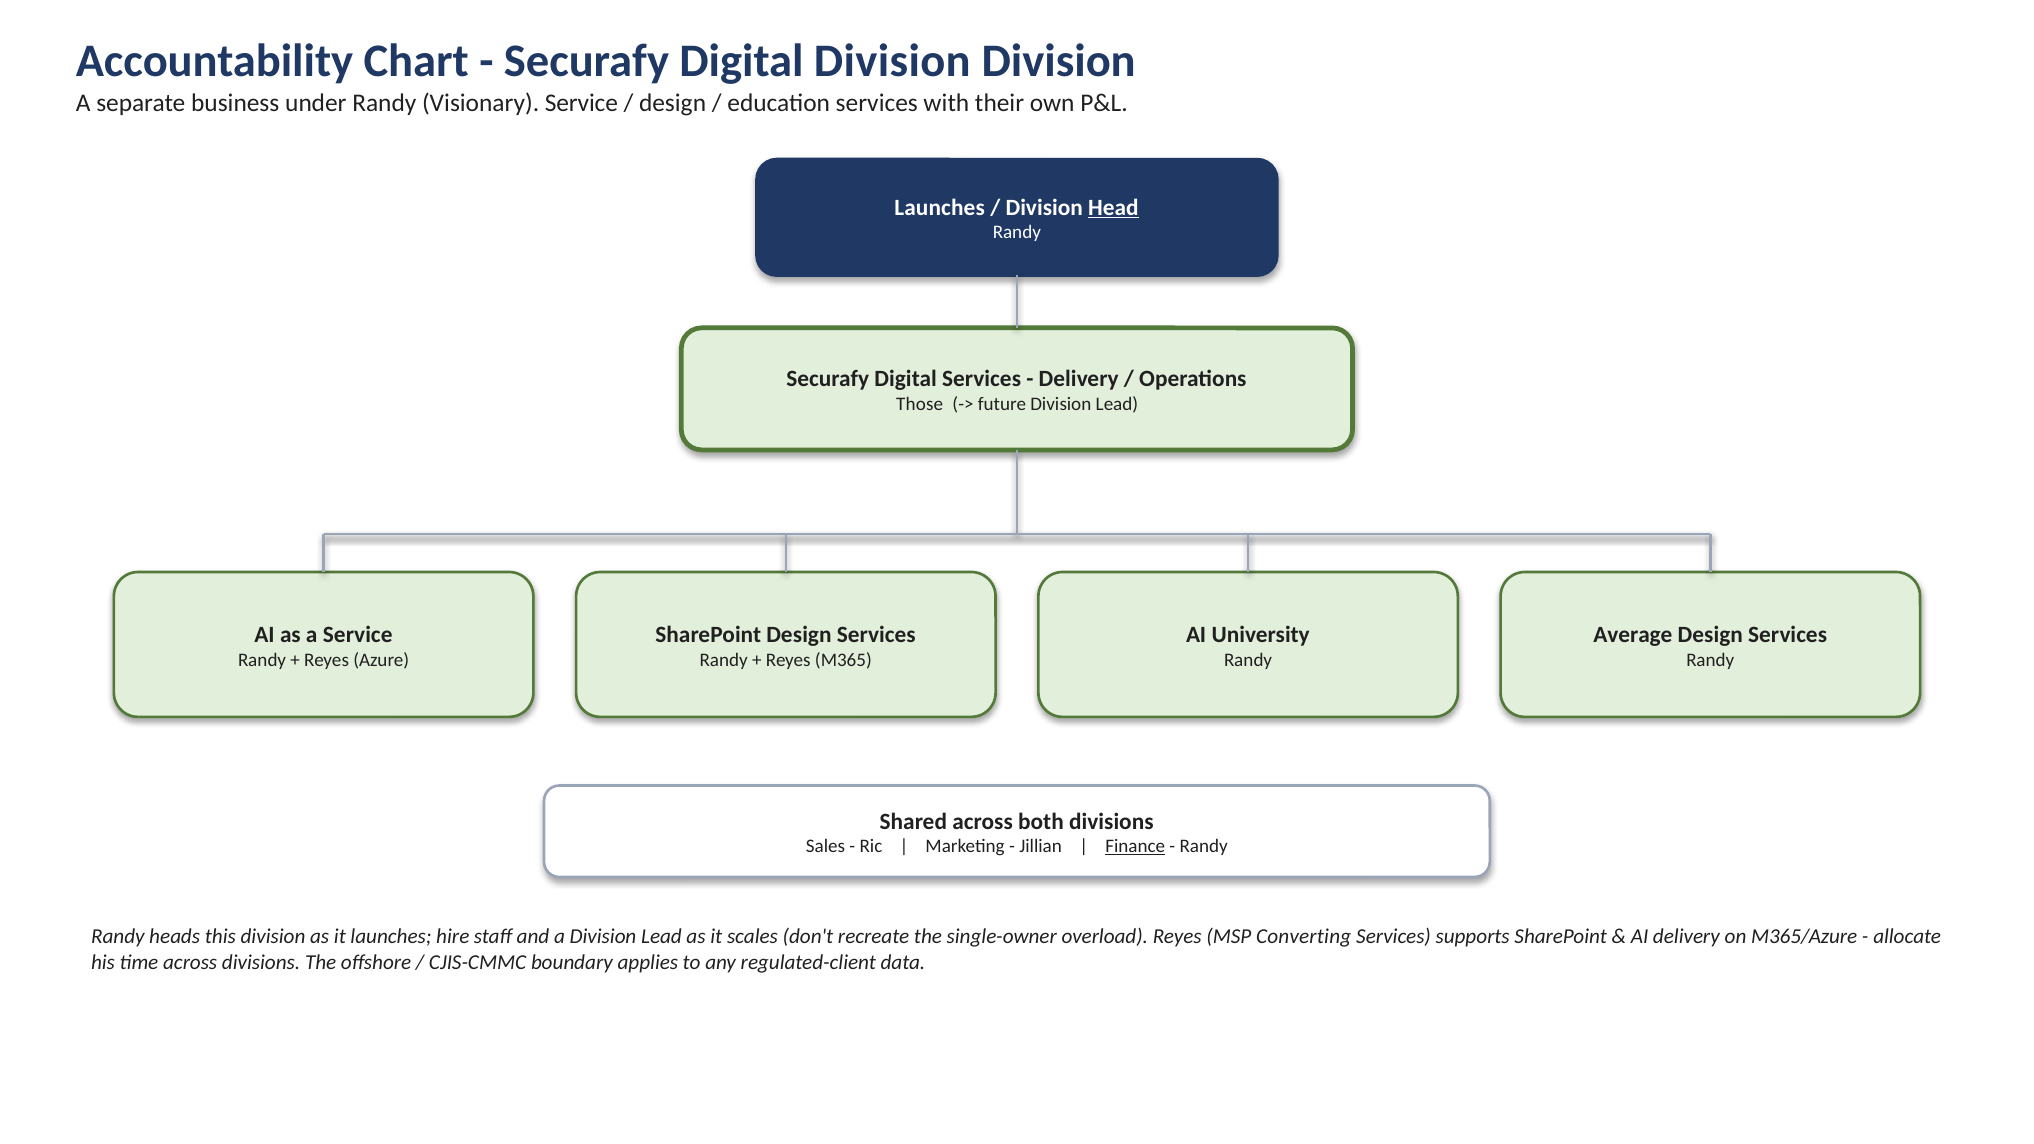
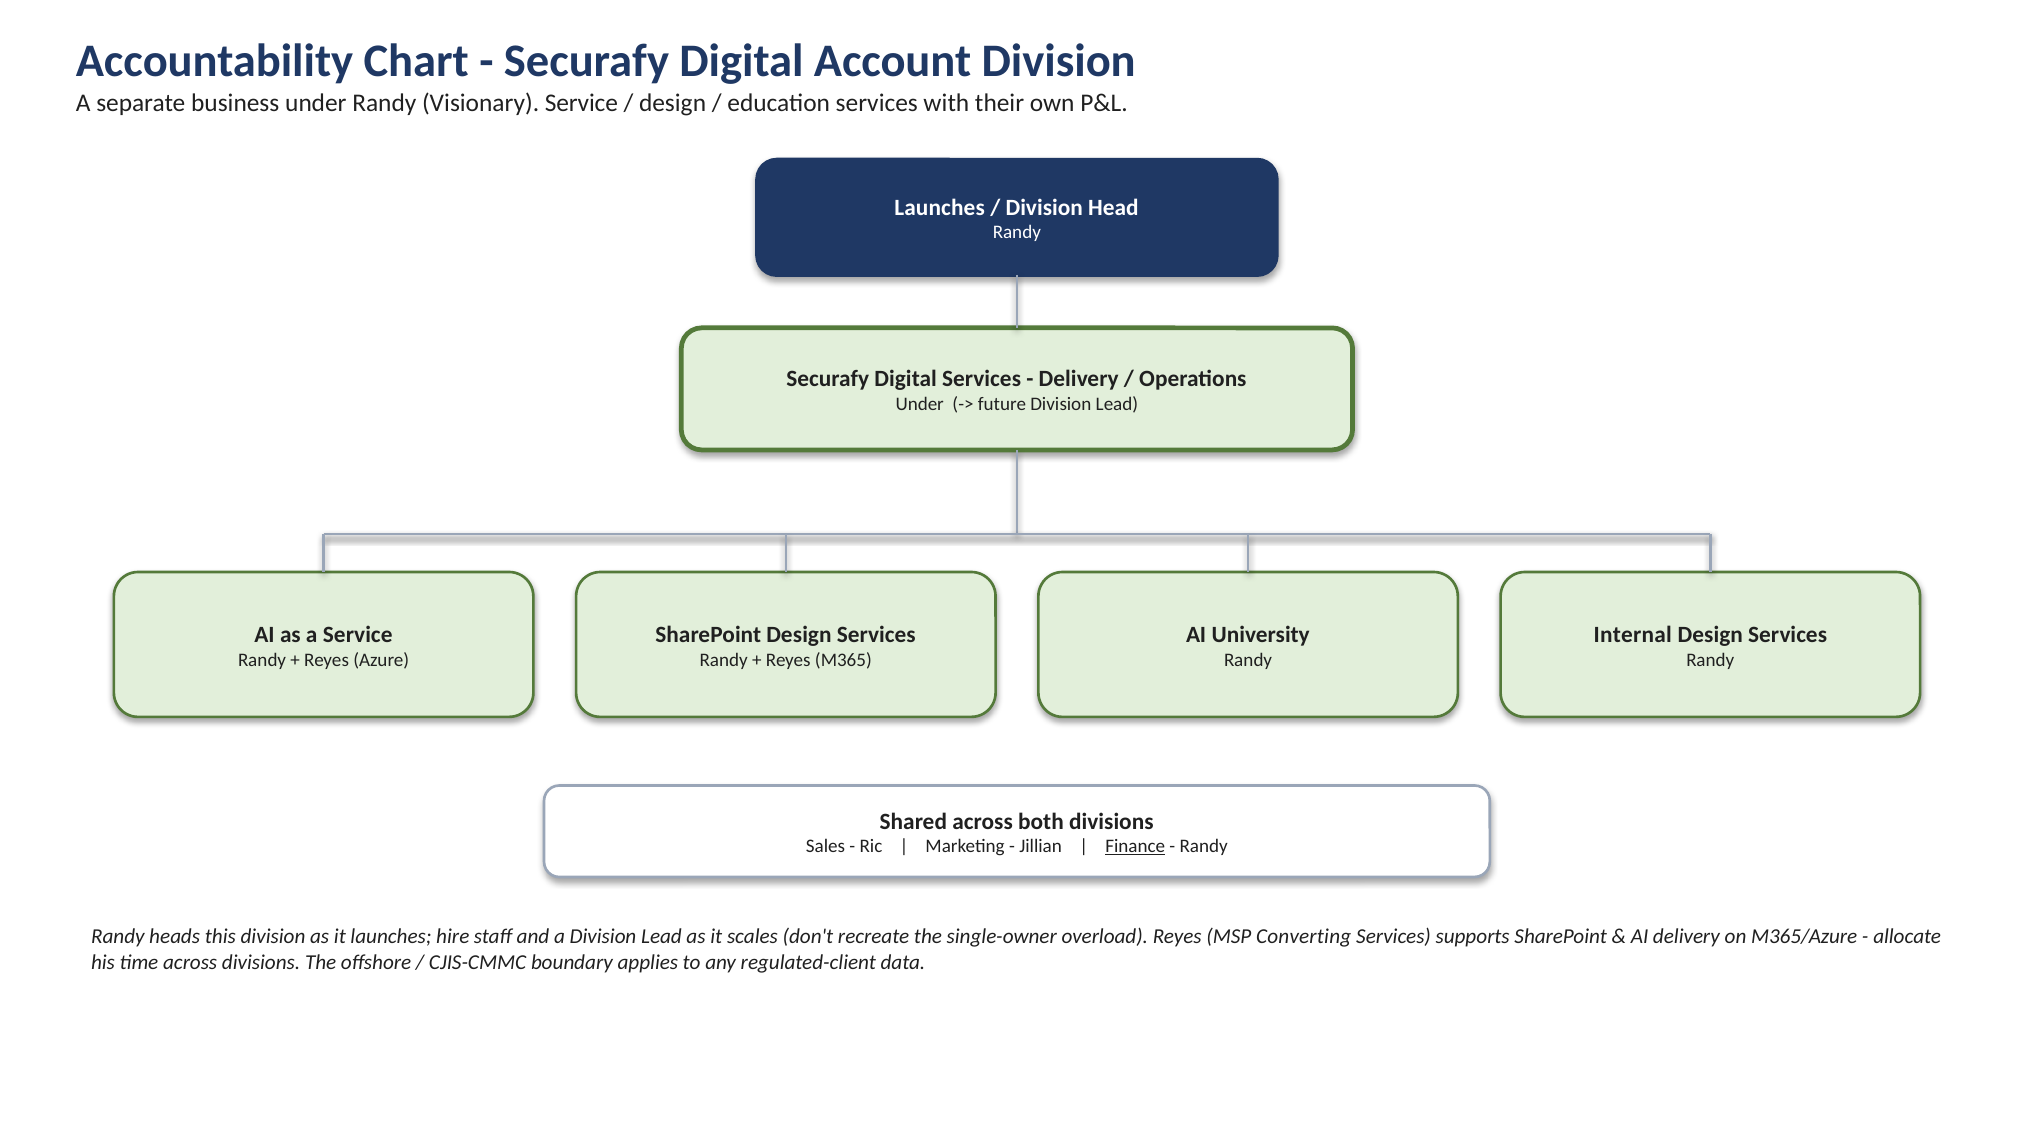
Digital Division: Division -> Account (893, 62)
Head underline: present -> none (1113, 208)
Those: Those -> Under (920, 404)
Average: Average -> Internal (1633, 635)
